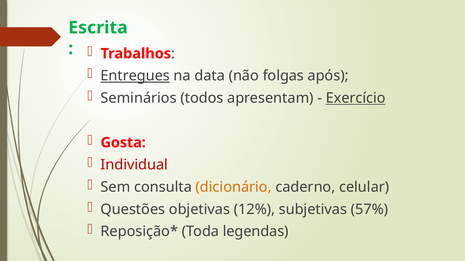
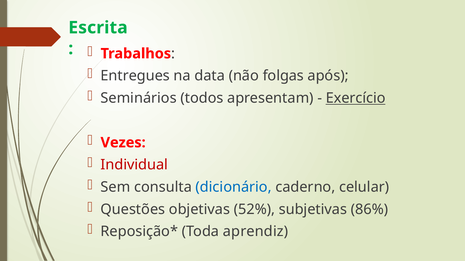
Entregues underline: present -> none (135, 76)
Gosta: Gosta -> Vezes (123, 143)
dicionário colour: orange -> blue (234, 187)
12%: 12% -> 52% (254, 210)
57%: 57% -> 86% (370, 210)
legendas: legendas -> aprendiz (256, 232)
